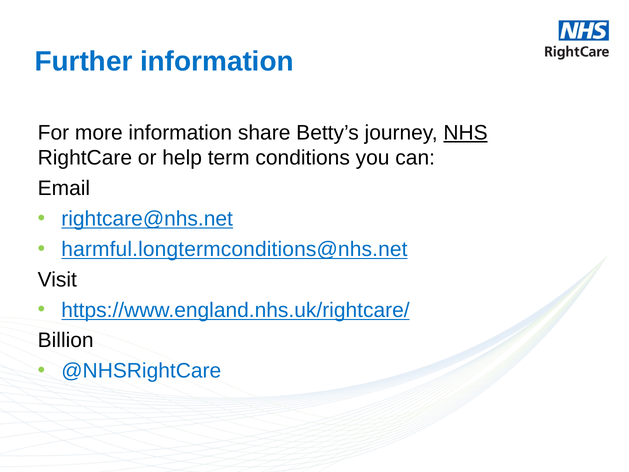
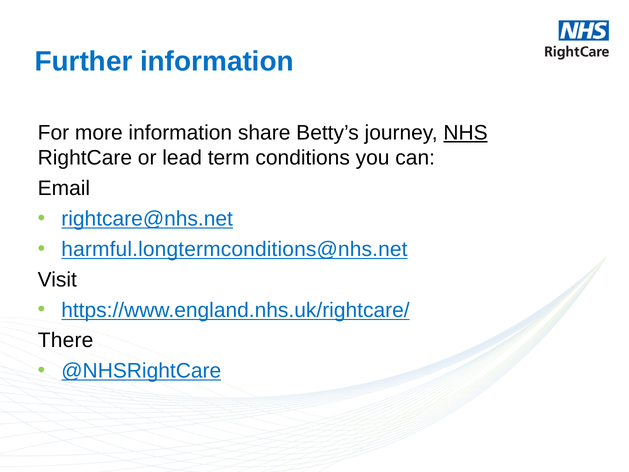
help: help -> lead (182, 158)
Billion: Billion -> There (66, 340)
@NHSRightCare underline: none -> present (141, 371)
